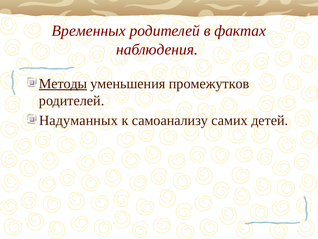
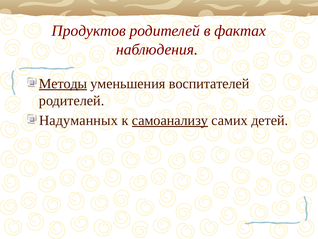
Временных: Временных -> Продуктов (89, 31)
промежутков: промежутков -> воспитателей (209, 83)
самоанализу underline: none -> present (170, 120)
